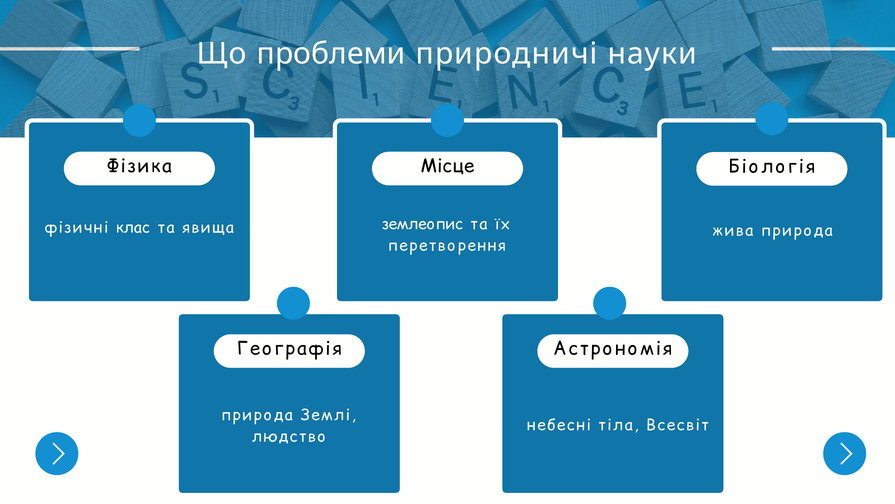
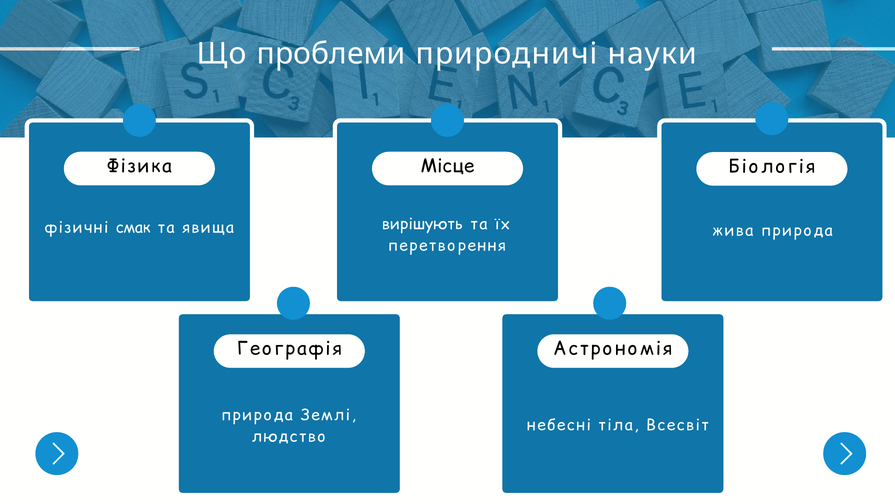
землеопис: землеопис -> вирішують (422, 224)
клас: клас -> смак (133, 227)
